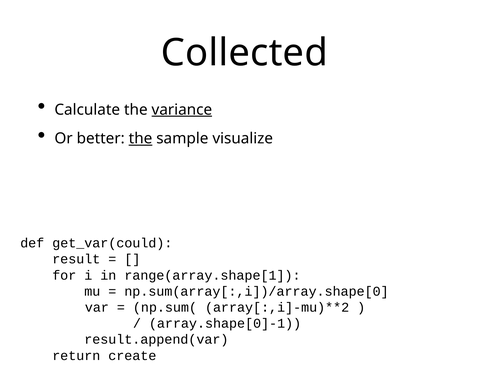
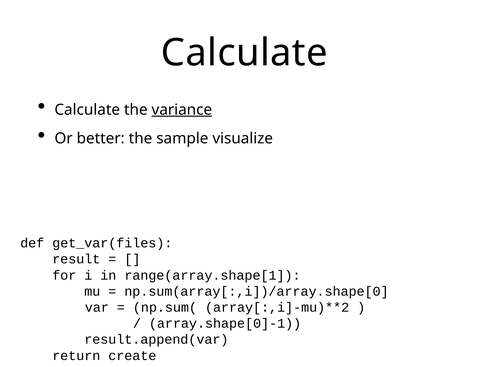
Collected: Collected -> Calculate (244, 53)
the underline: present -> none (141, 138)
get_var(could: get_var(could -> get_var(files (112, 243)
